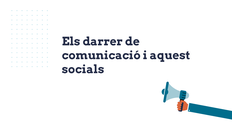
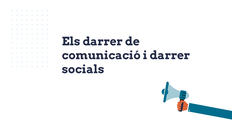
i aquest: aquest -> darrer (170, 55)
